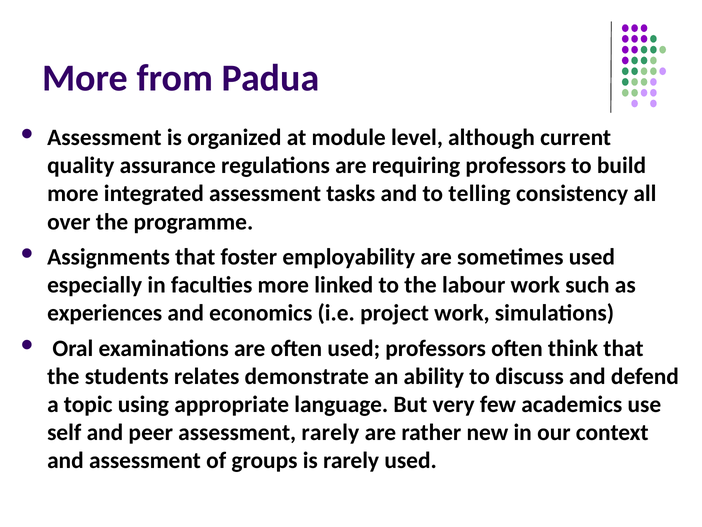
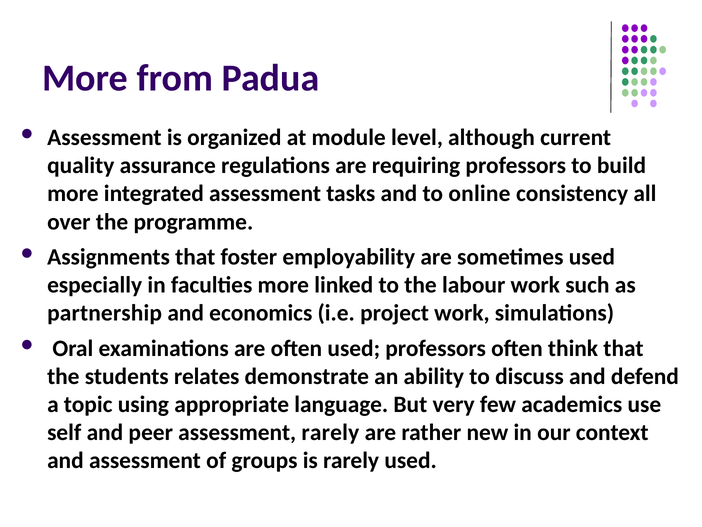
telling: telling -> online (479, 194)
experiences: experiences -> partnership (105, 313)
